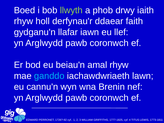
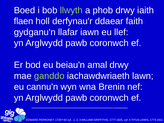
rhyw: rhyw -> flaen (24, 21)
amal rhyw: rhyw -> drwy (119, 65)
ganddo colour: light blue -> light green (49, 76)
